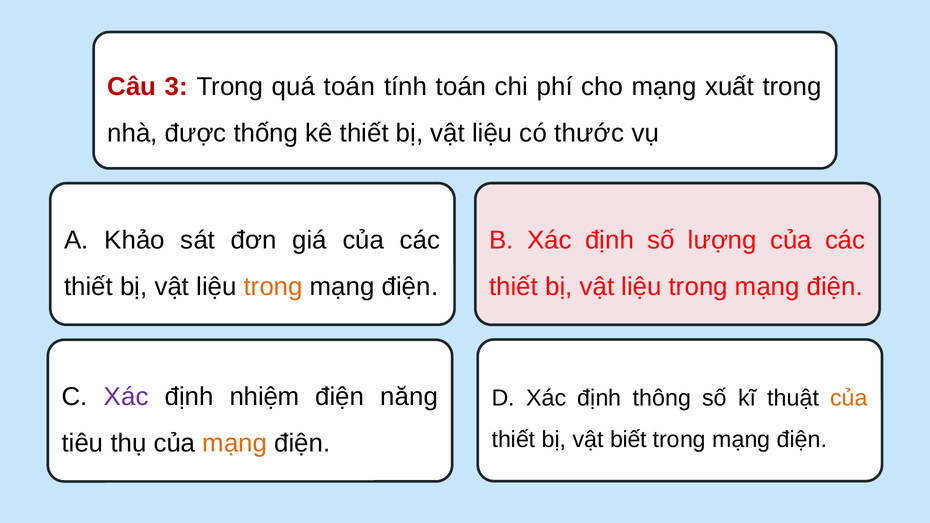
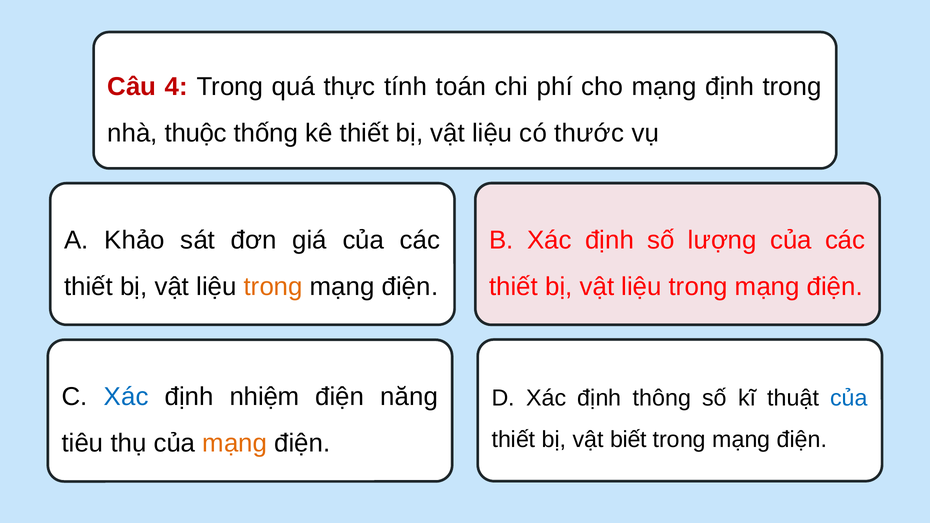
3: 3 -> 4 (176, 87)
quá toán: toán -> thực (350, 87)
mạng xuất: xuất -> định (730, 87)
được: được -> thuộc (196, 133)
Xác colour: purple -> blue (126, 397)
của colour: orange -> blue (849, 398)
